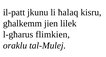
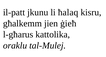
lilek: lilek -> ġieħ (68, 23)
flimkien: flimkien -> kattolika (53, 34)
